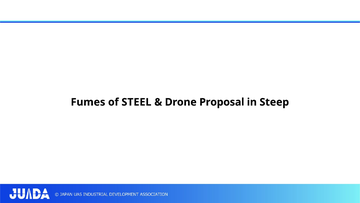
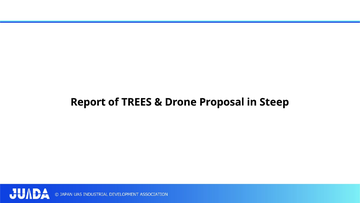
Fumes: Fumes -> Report (88, 102)
STEEL: STEEL -> TREES (137, 102)
